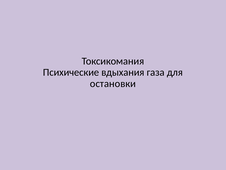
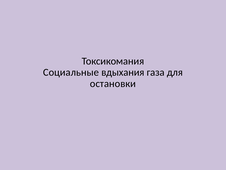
Психические: Психические -> Социальные (71, 72)
